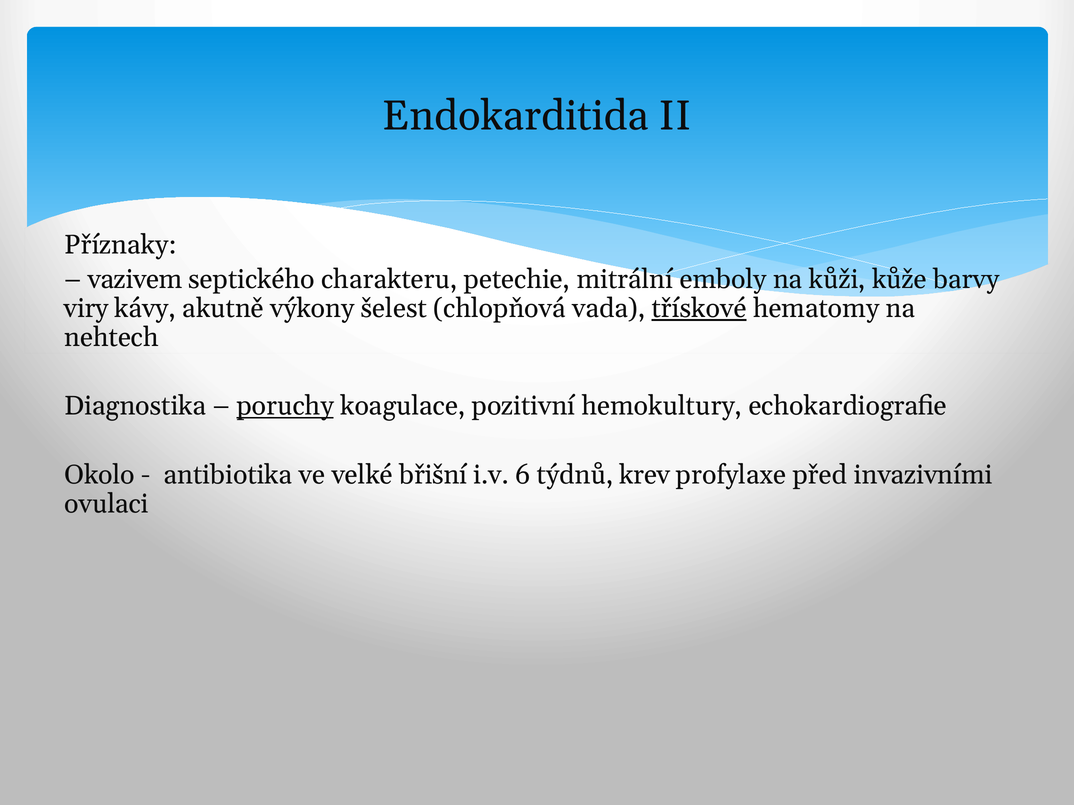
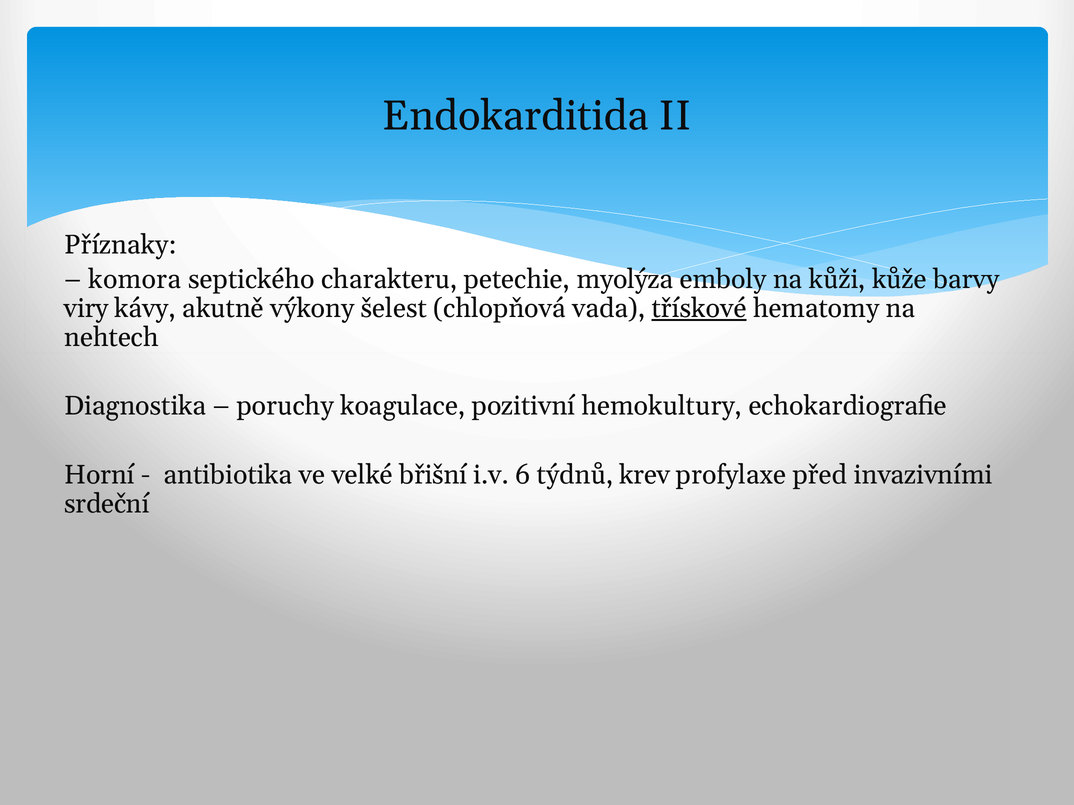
vazivem: vazivem -> komora (135, 280)
mitrální: mitrální -> myolýza (625, 280)
poruchy underline: present -> none (285, 406)
Okolo: Okolo -> Horní (99, 475)
ovulaci: ovulaci -> srdeční (107, 504)
